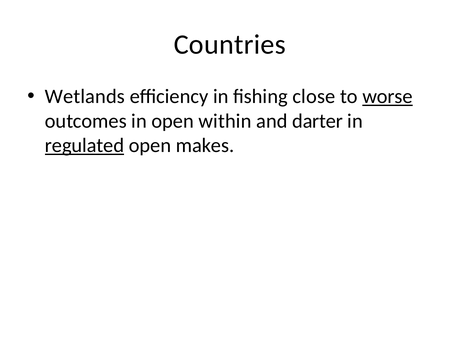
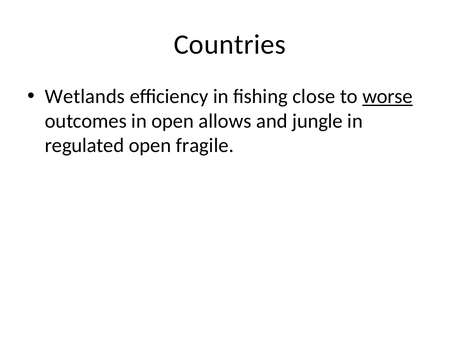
within: within -> allows (225, 121)
darter: darter -> jungle (317, 121)
regulated underline: present -> none (85, 146)
makes: makes -> fragile (205, 146)
